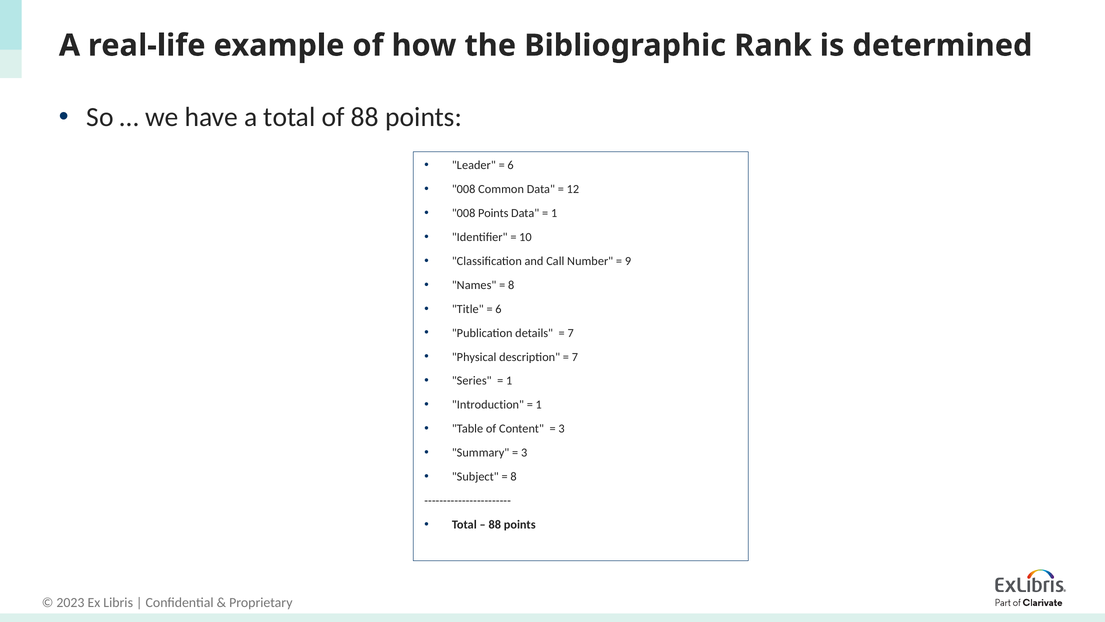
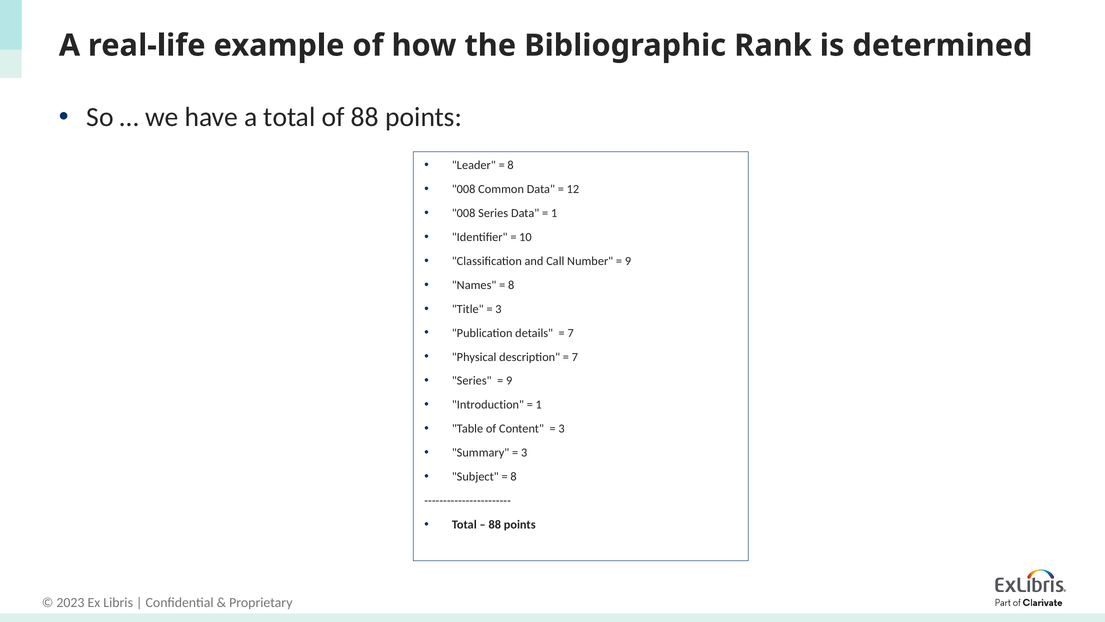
6: 6 -> 8 (511, 165)
008 Points: Points -> Series (493, 213)
6: 6 -> 3 (498, 309)
1: 1 -> 9 (509, 381)
